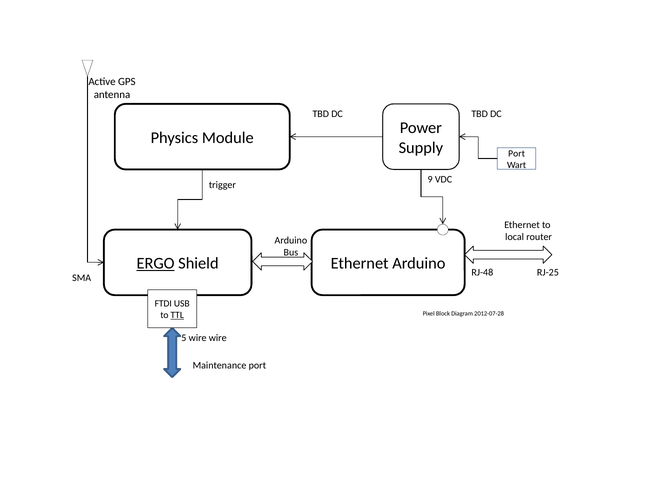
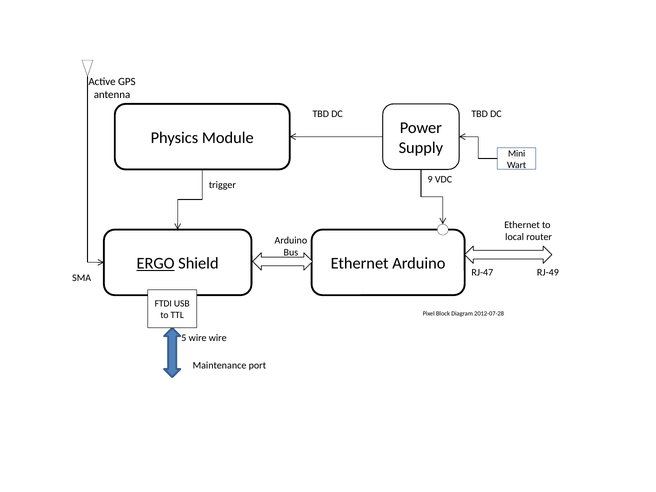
Port: Port -> Mini (517, 153)
RJ-48: RJ-48 -> RJ-47 (482, 272)
RJ-25: RJ-25 -> RJ-49 (548, 272)
TTL underline: present -> none (177, 315)
